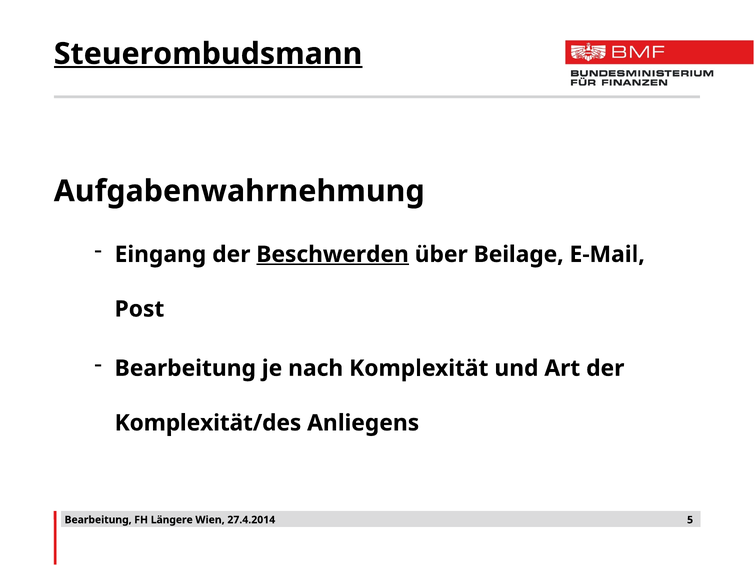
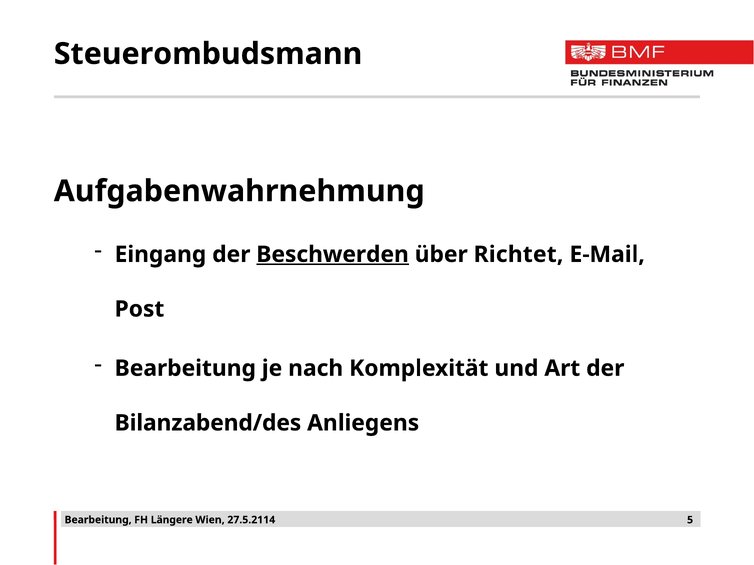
Steuerombudsmann underline: present -> none (208, 54)
Beilage: Beilage -> Richtet (519, 255)
Komplexität/des: Komplexität/des -> Bilanzabend/des (208, 423)
27.4.2014: 27.4.2014 -> 27.5.2114 (251, 520)
